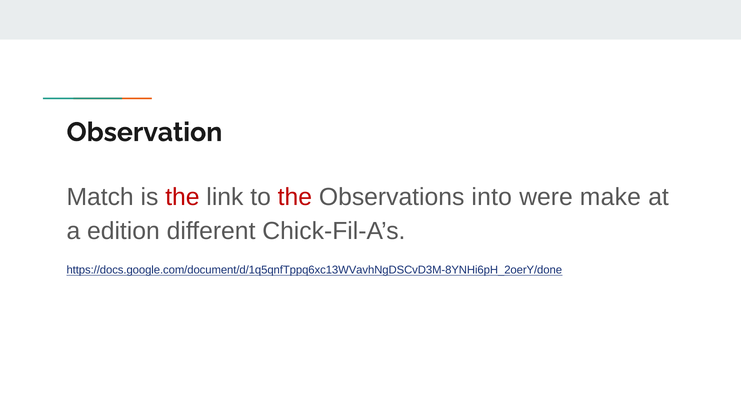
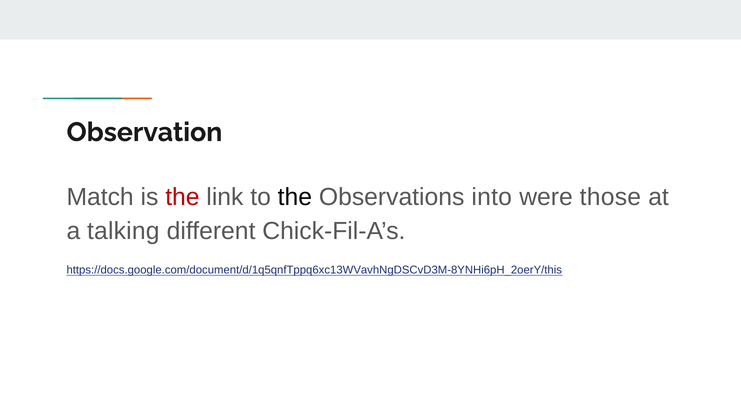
the colour: red -> black (295, 197)
make: make -> those (610, 197)
edition: edition -> talking (123, 231)
https://docs.google.com/document/d/1q5qnfTppq6xc13WVavhNgDSCvD3M-8YNHi6pH_2oerY/done: https://docs.google.com/document/d/1q5qnfTppq6xc13WVavhNgDSCvD3M-8YNHi6pH_2oerY/done -> https://docs.google.com/document/d/1q5qnfTppq6xc13WVavhNgDSCvD3M-8YNHi6pH_2oerY/this (314, 270)
